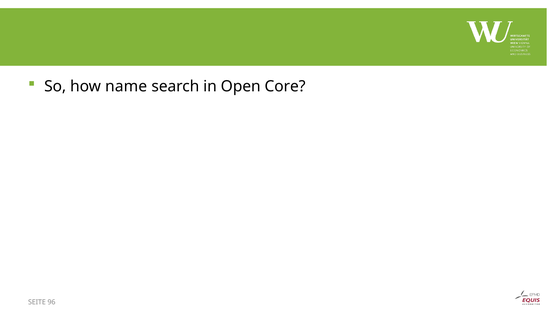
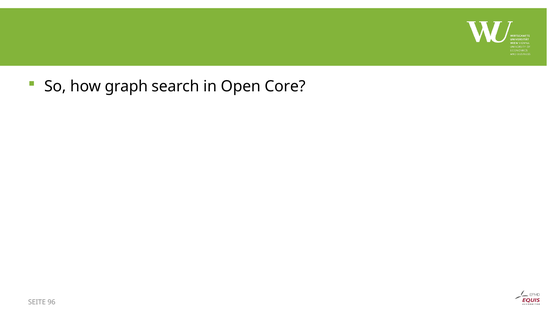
name: name -> graph (126, 86)
